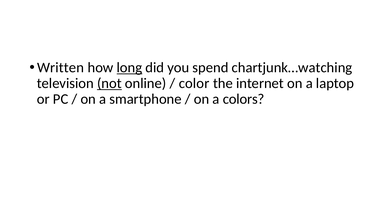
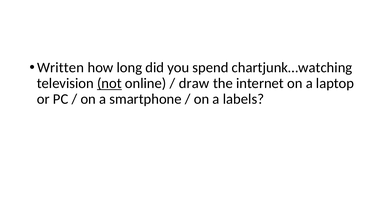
long underline: present -> none (129, 67)
color: color -> draw (194, 83)
colors: colors -> labels (243, 99)
